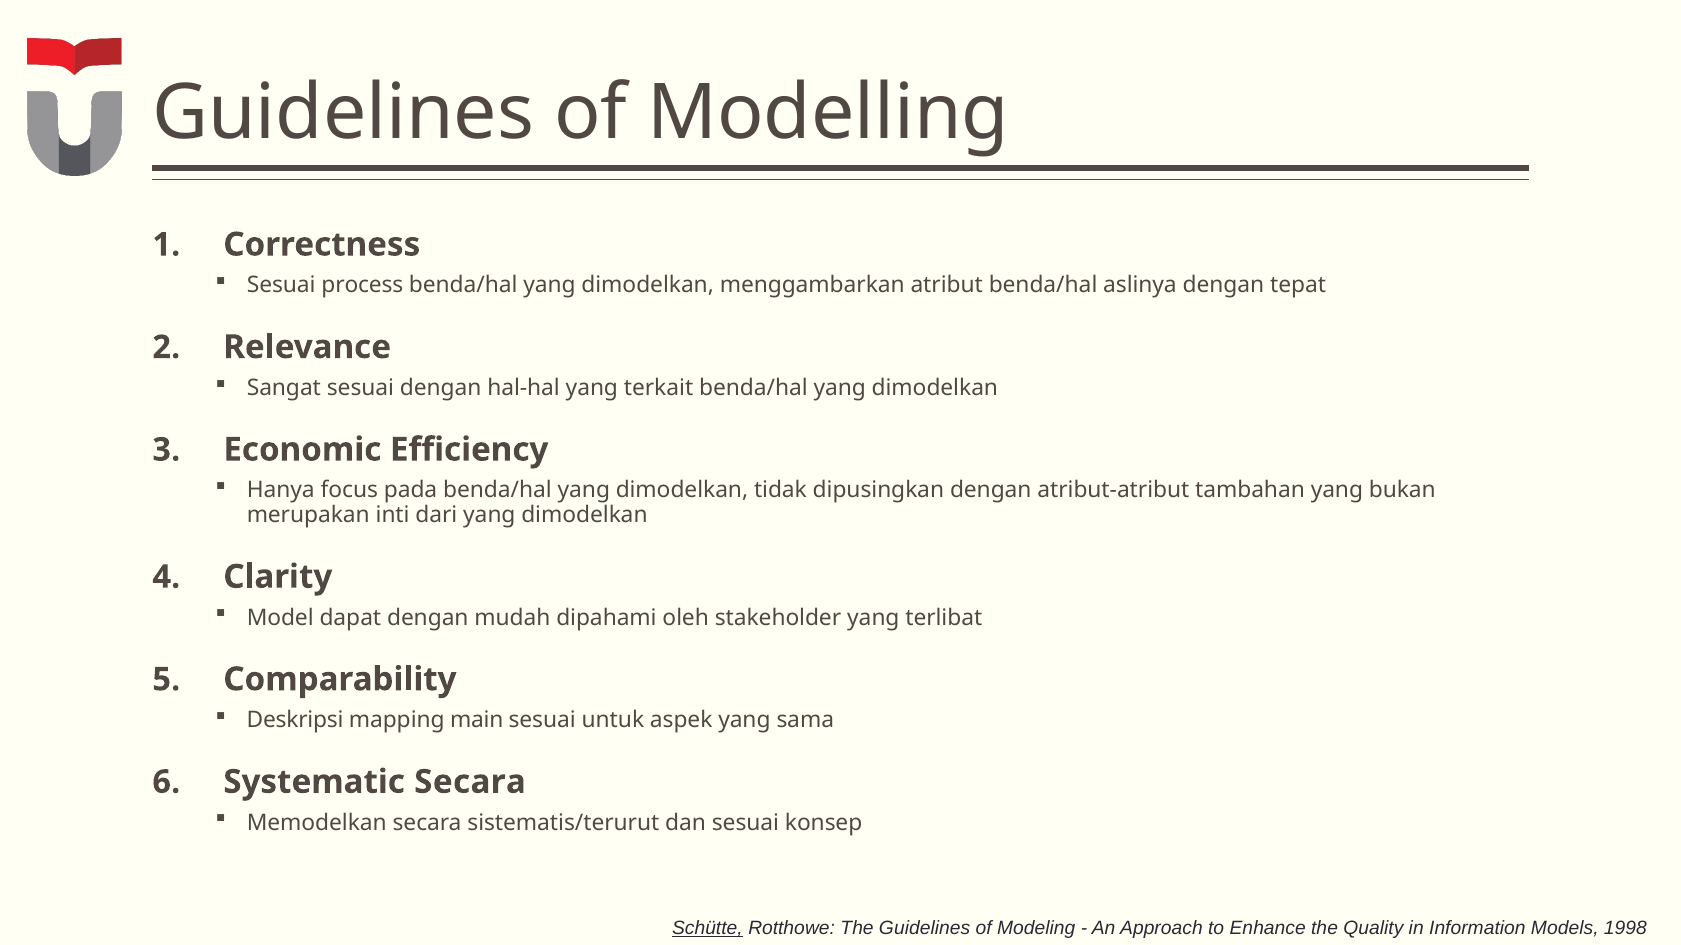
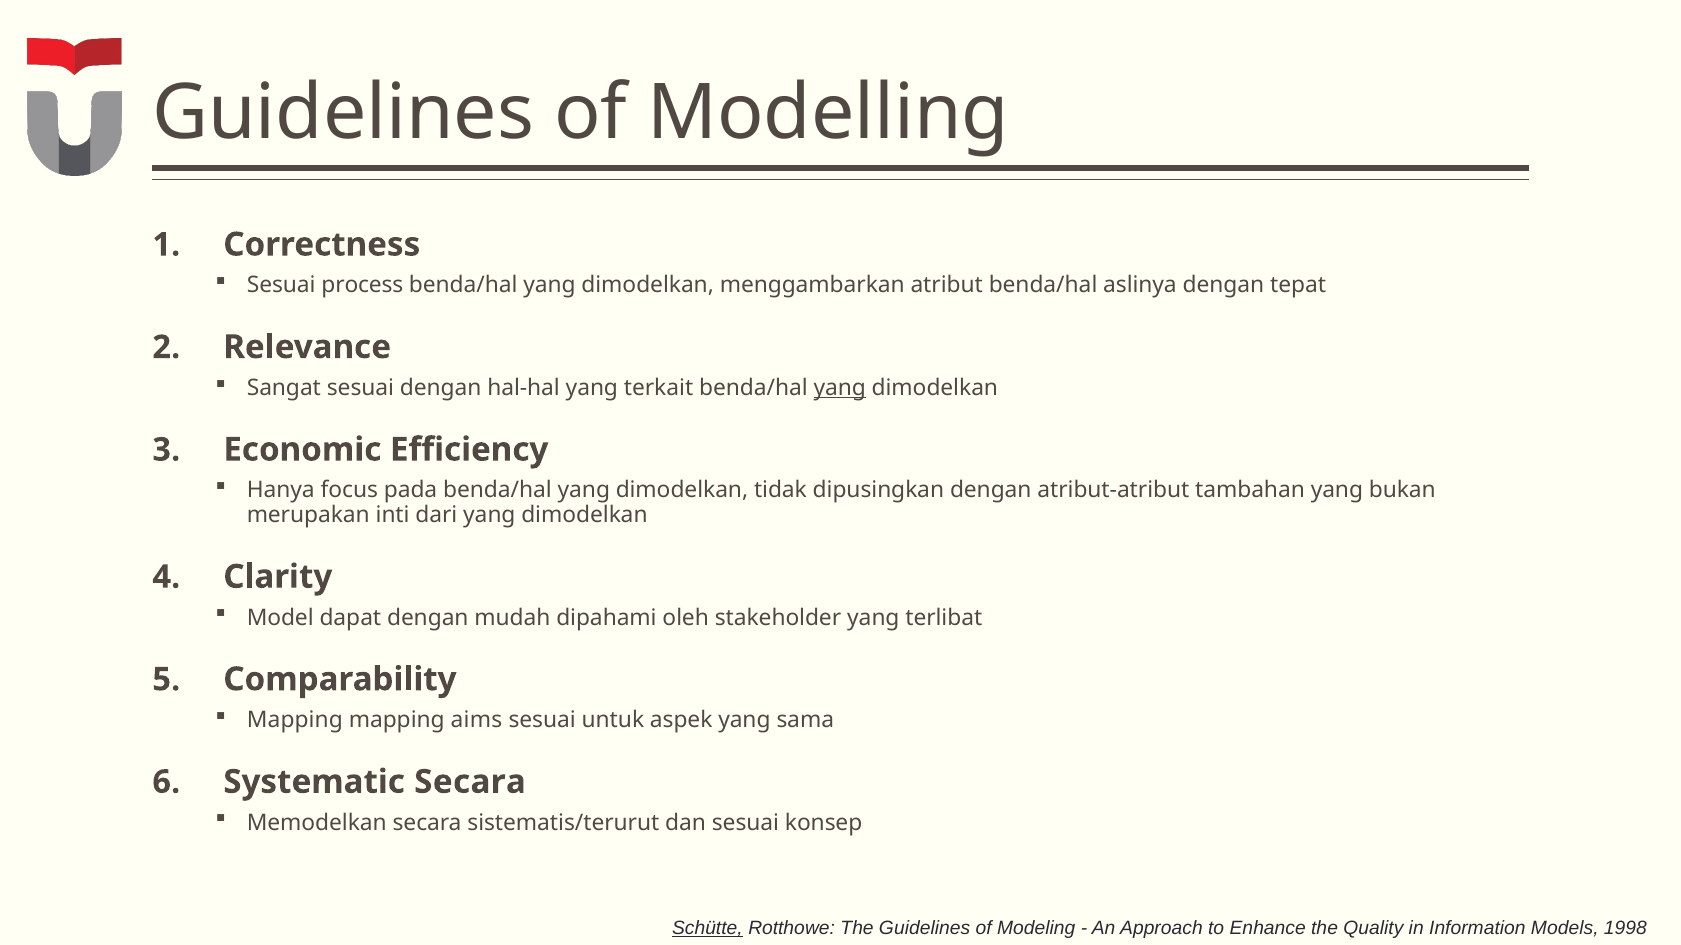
yang underline: none -> present (840, 388)
Deskripsi: Deskripsi -> Mapping (295, 721)
main: main -> aims (476, 721)
